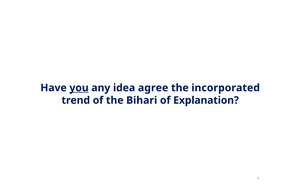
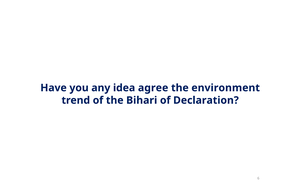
you underline: present -> none (79, 88)
incorporated: incorporated -> environment (226, 88)
Explanation: Explanation -> Declaration (206, 100)
